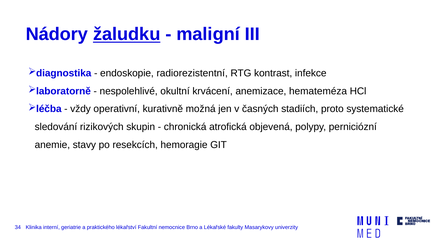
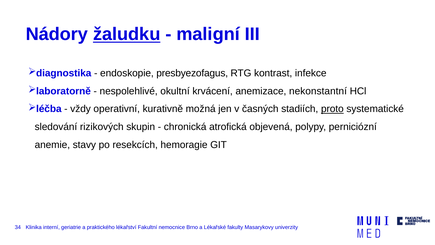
radiorezistentní: radiorezistentní -> presbyezofagus (192, 73)
hemateméza: hemateméza -> nekonstantní (318, 91)
proto underline: none -> present (332, 109)
